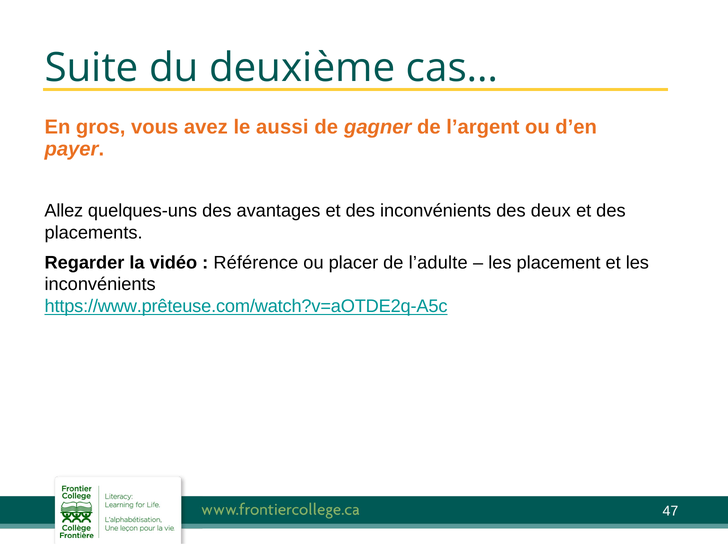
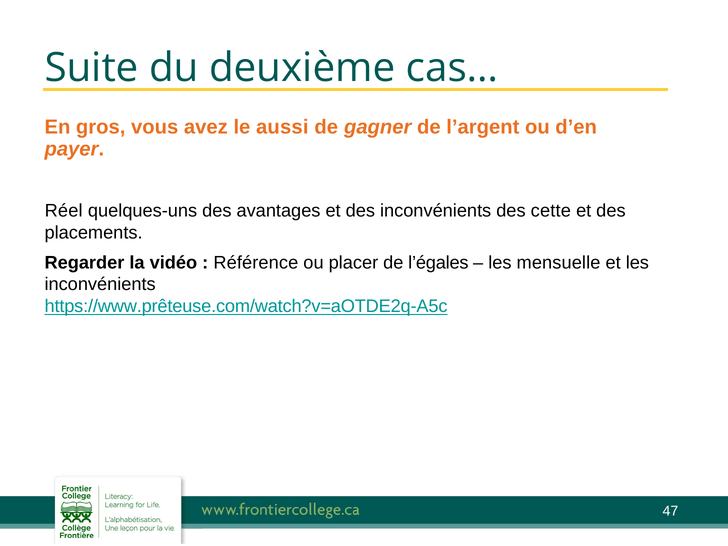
Allez: Allez -> Réel (64, 211)
deux: deux -> cette (551, 211)
l’adulte: l’adulte -> l’égales (438, 263)
placement: placement -> mensuelle (559, 263)
